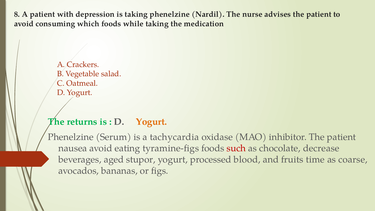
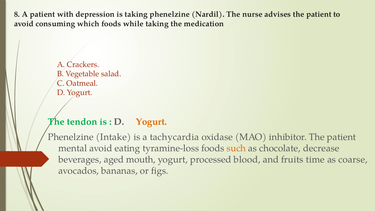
returns: returns -> tendon (82, 122)
Serum: Serum -> Intake (114, 137)
nausea: nausea -> mental (73, 148)
tyramine-figs: tyramine-figs -> tyramine-loss (171, 148)
such colour: red -> orange (236, 148)
stupor: stupor -> mouth (141, 159)
